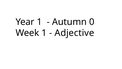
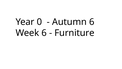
Year 1: 1 -> 0 (39, 22)
Autumn 0: 0 -> 6 (92, 22)
Week 1: 1 -> 6 (44, 33)
Adjective: Adjective -> Furniture (74, 33)
